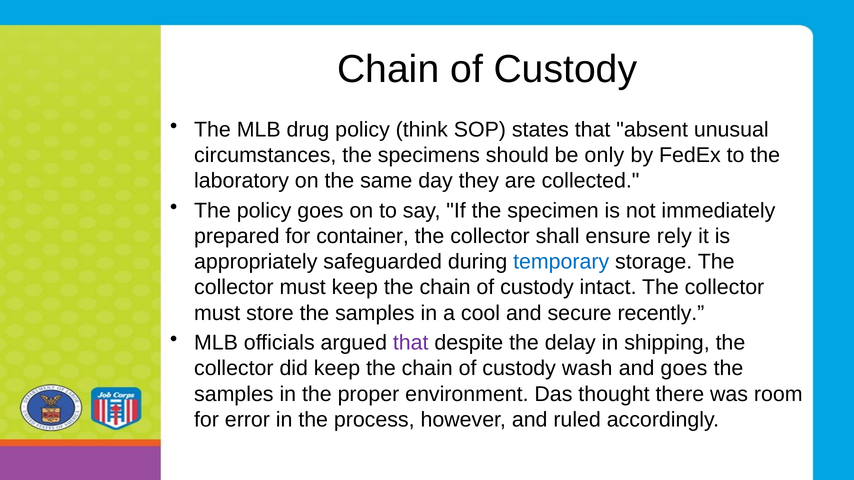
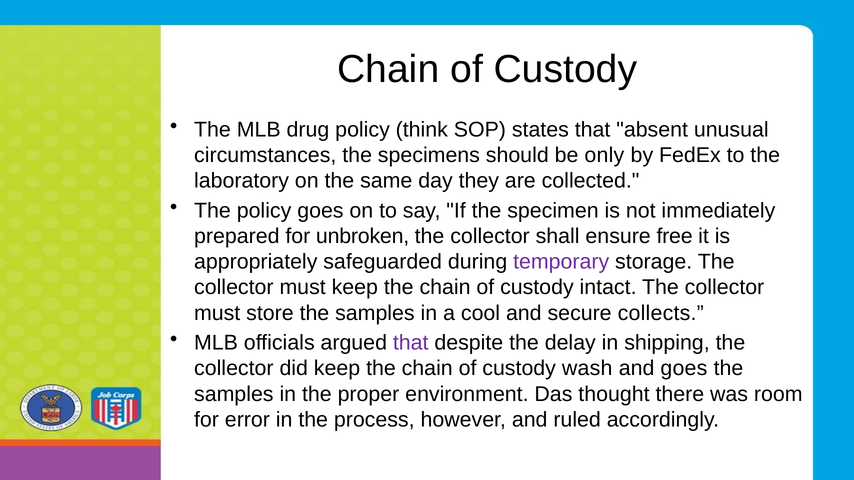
container: container -> unbroken (363, 236)
rely: rely -> free (675, 236)
temporary colour: blue -> purple (561, 262)
recently: recently -> collects (661, 313)
